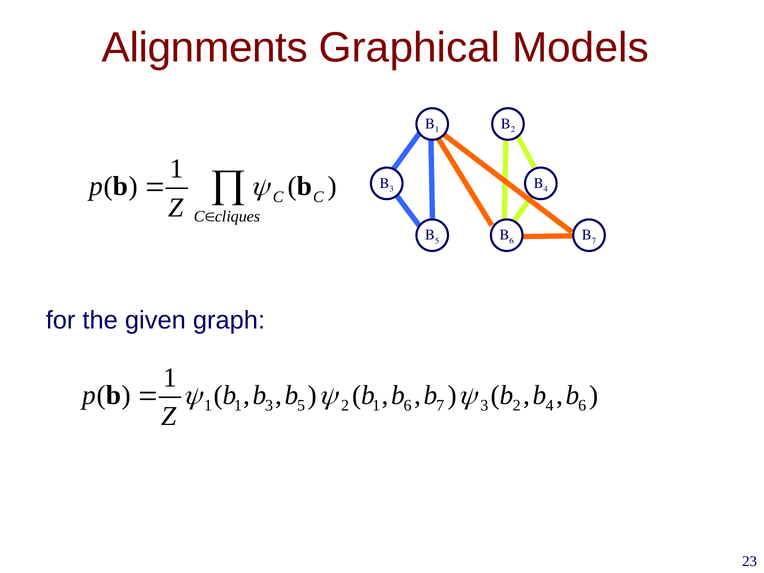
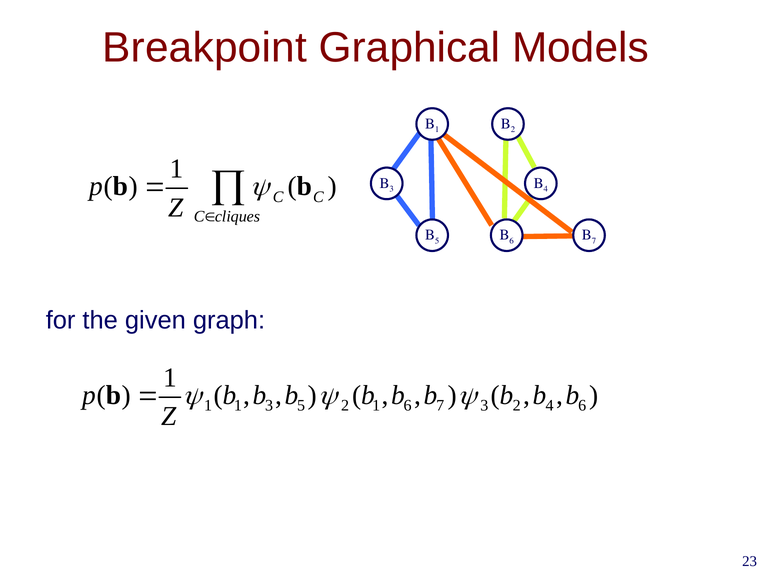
Alignments: Alignments -> Breakpoint (205, 48)
